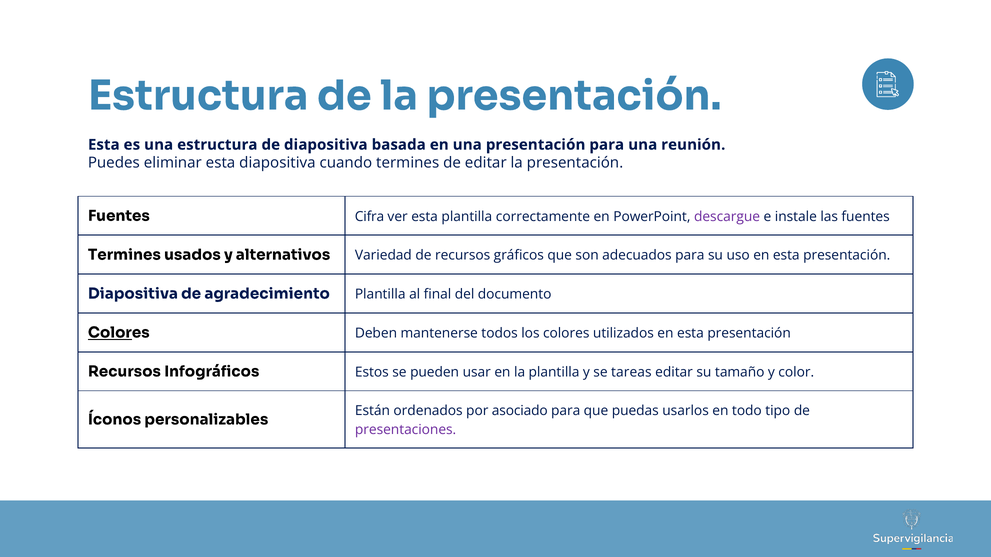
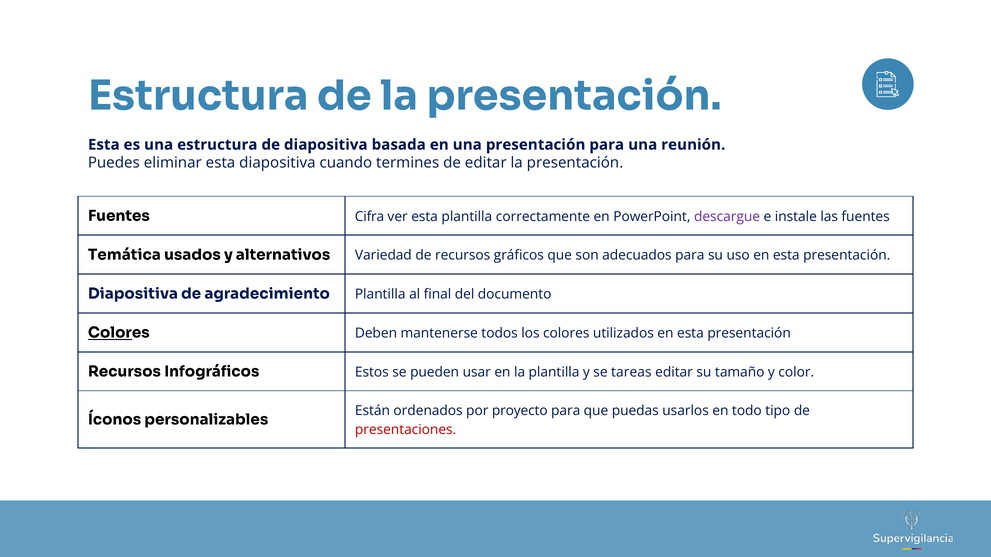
Termines: Termines -> Temática (124, 255)
asociado: asociado -> proyecto (520, 411)
presentaciones colour: purple -> red (406, 430)
